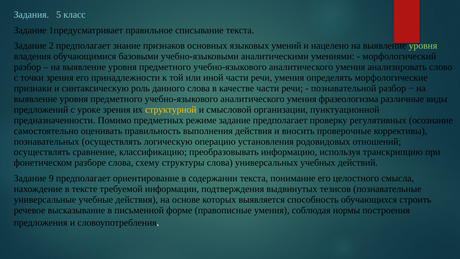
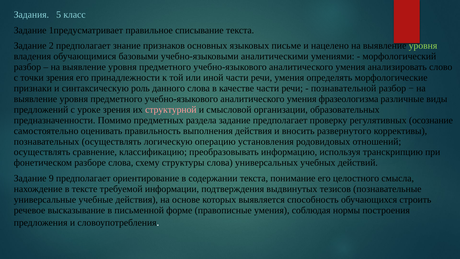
умений: умений -> письме (286, 46)
структурной colour: yellow -> pink (171, 109)
пунктуационной: пунктуационной -> образовательных (345, 109)
режиме: режиме -> раздела (201, 120)
проверочные: проверочные -> развернутого (344, 131)
